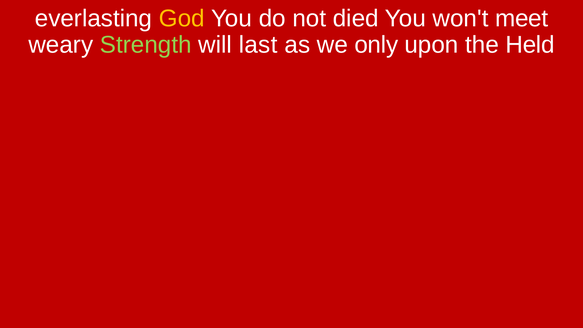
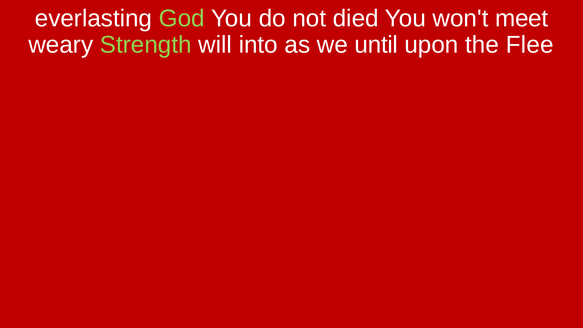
God colour: yellow -> light green (182, 19)
last: last -> into (258, 45)
only: only -> until (376, 45)
Held: Held -> Flee (530, 45)
